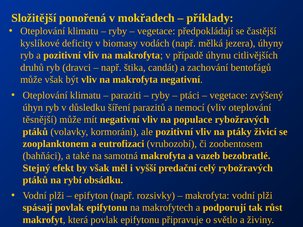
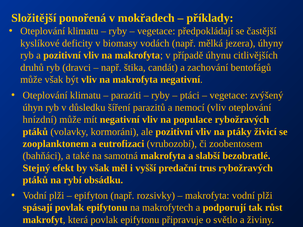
těsnější: těsnější -> hnízdní (40, 120)
vazeb: vazeb -> slabší (208, 156)
celý: celý -> trus (208, 168)
